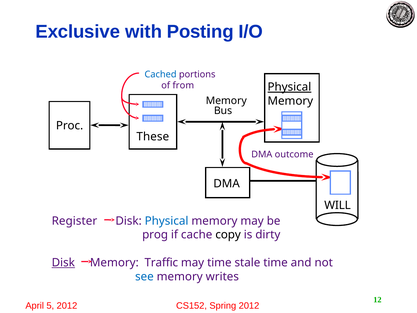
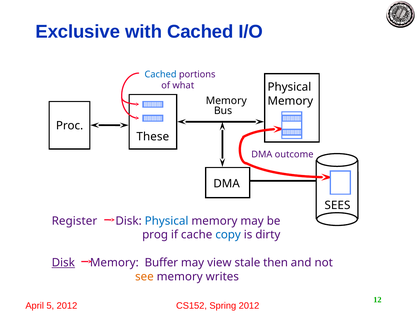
with Posting: Posting -> Cached (200, 32)
from: from -> what (183, 85)
Physical underline: present -> none (289, 87)
WILL: WILL -> SEES (337, 205)
copy colour: black -> blue (228, 235)
Traffic: Traffic -> Buffer (161, 262)
may time: time -> view (219, 262)
stale time: time -> then (276, 262)
see colour: blue -> orange (144, 276)
